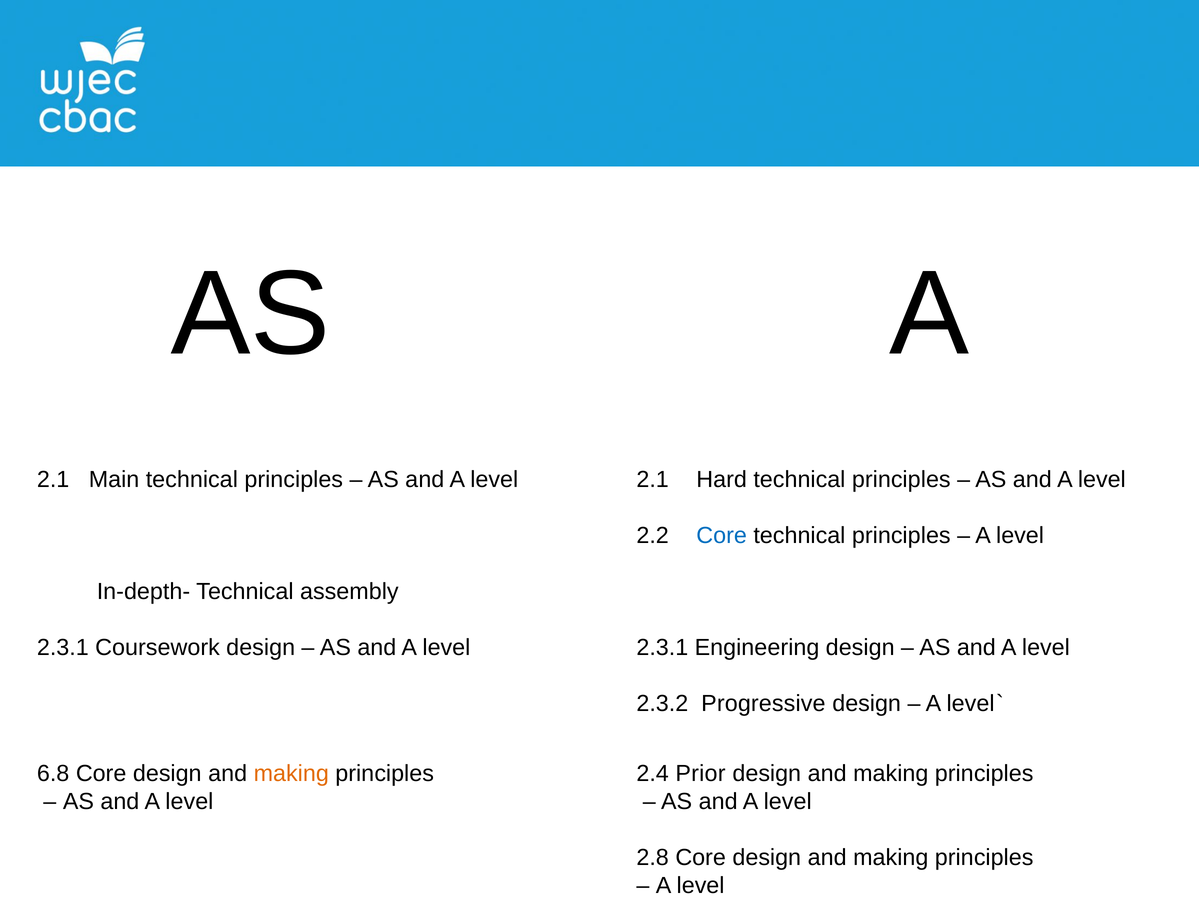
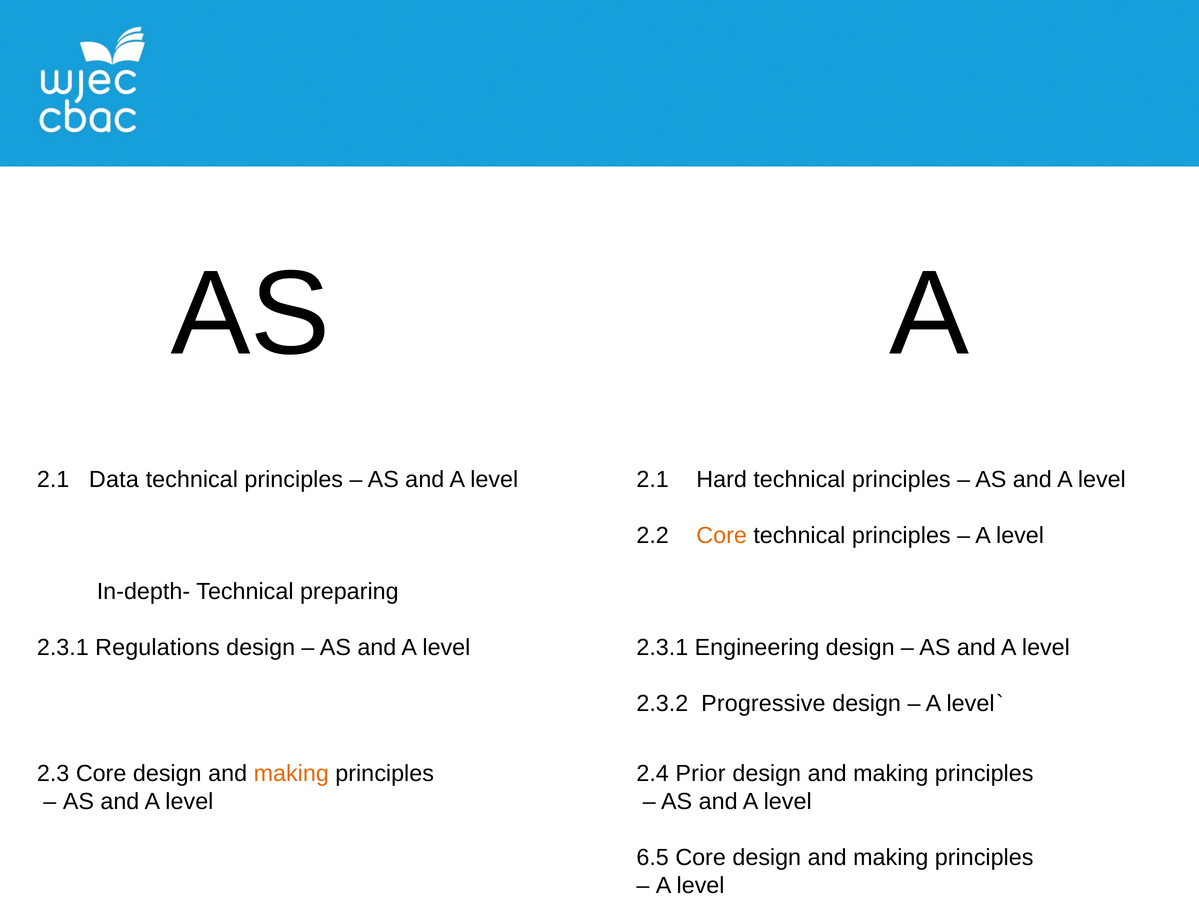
Main: Main -> Data (114, 480)
Core colour: blue -> orange (722, 536)
assembly: assembly -> preparing (349, 592)
Coursework: Coursework -> Regulations (157, 648)
6.8: 6.8 -> 2.3 (53, 774)
2.8: 2.8 -> 6.5 (653, 858)
